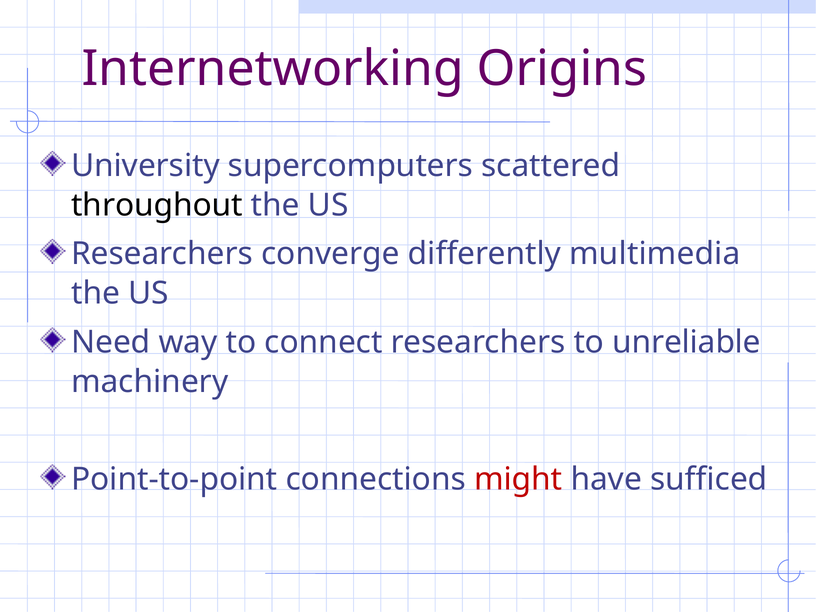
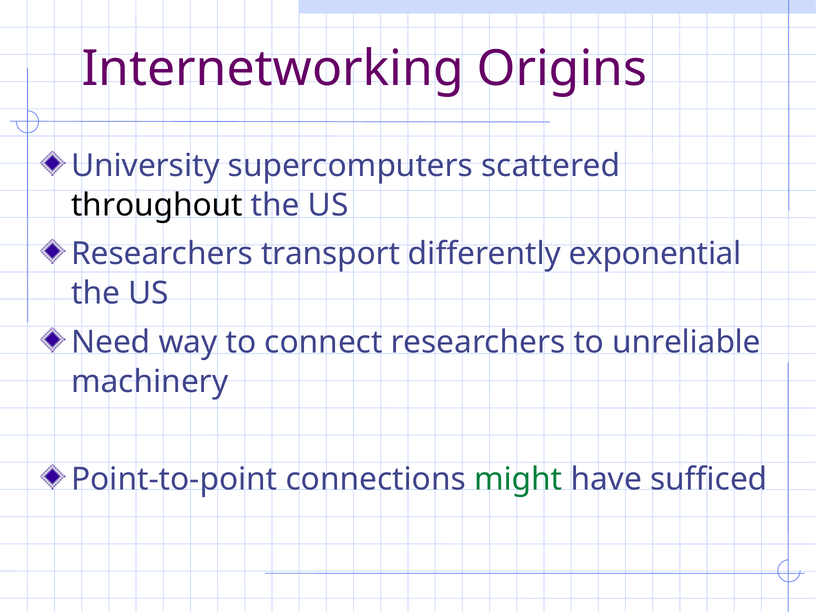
converge: converge -> transport (331, 254)
multimedia: multimedia -> exponential (655, 254)
might colour: red -> green (518, 479)
